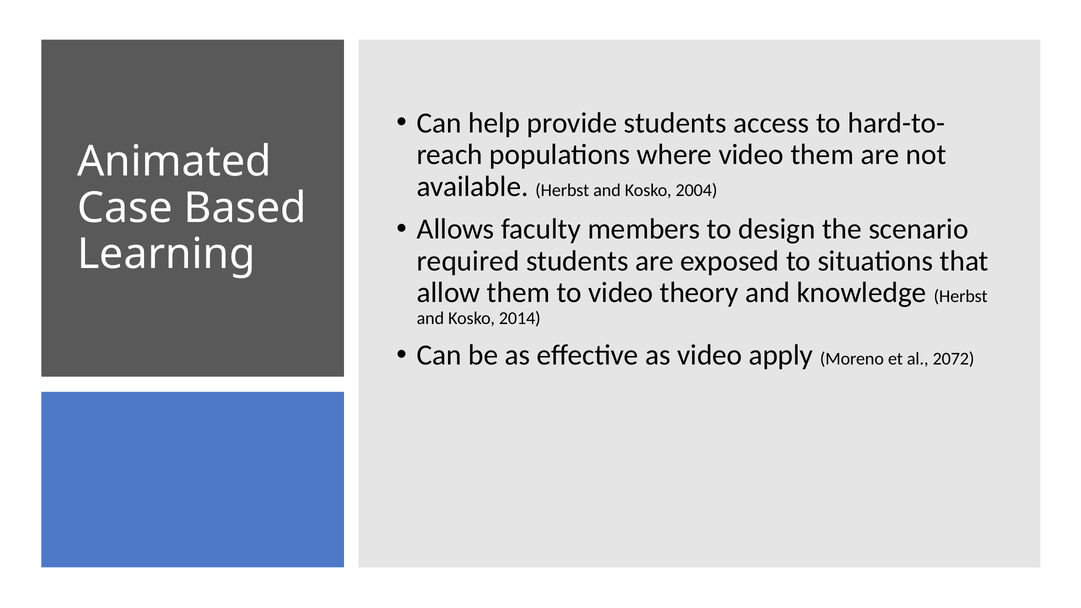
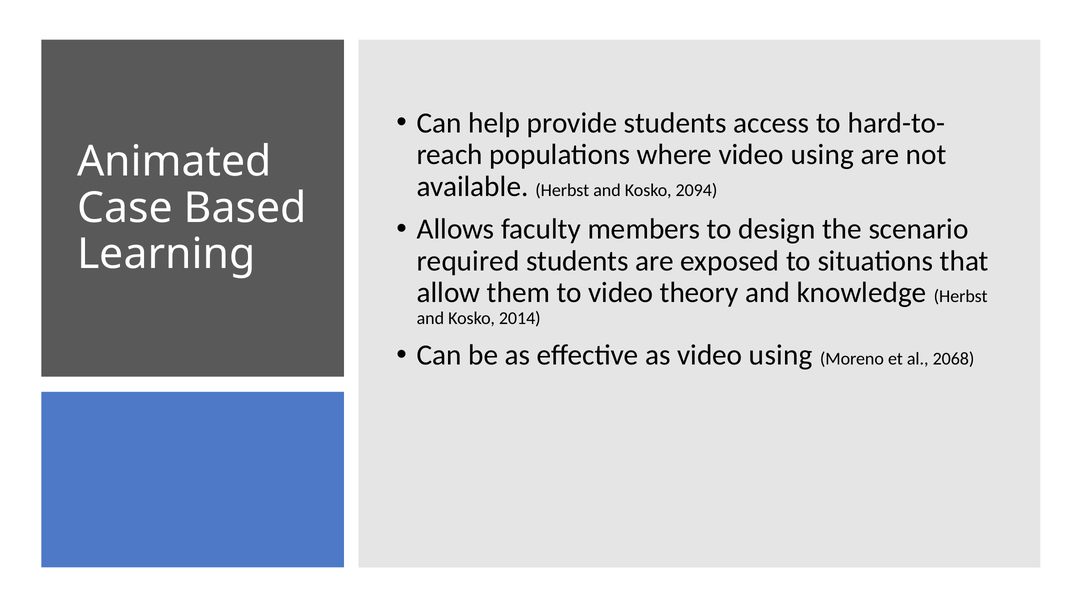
where video them: them -> using (822, 155)
2004: 2004 -> 2094 (696, 190)
as video apply: apply -> using (781, 355)
2072: 2072 -> 2068 (954, 359)
